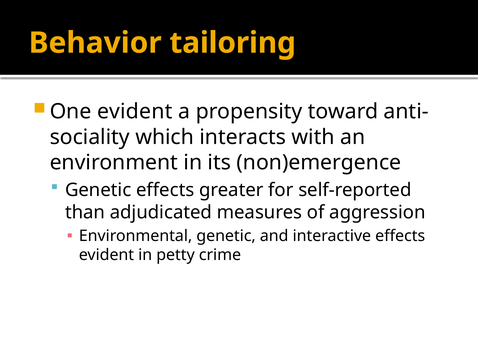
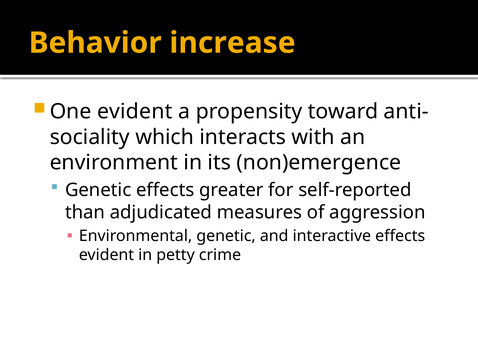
tailoring: tailoring -> increase (233, 43)
